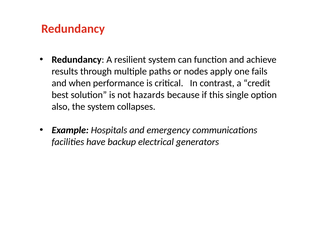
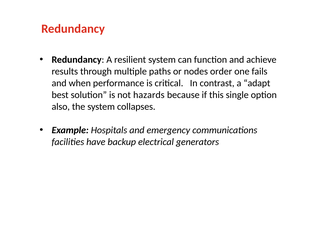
apply: apply -> order (221, 71)
credit: credit -> adapt (257, 83)
